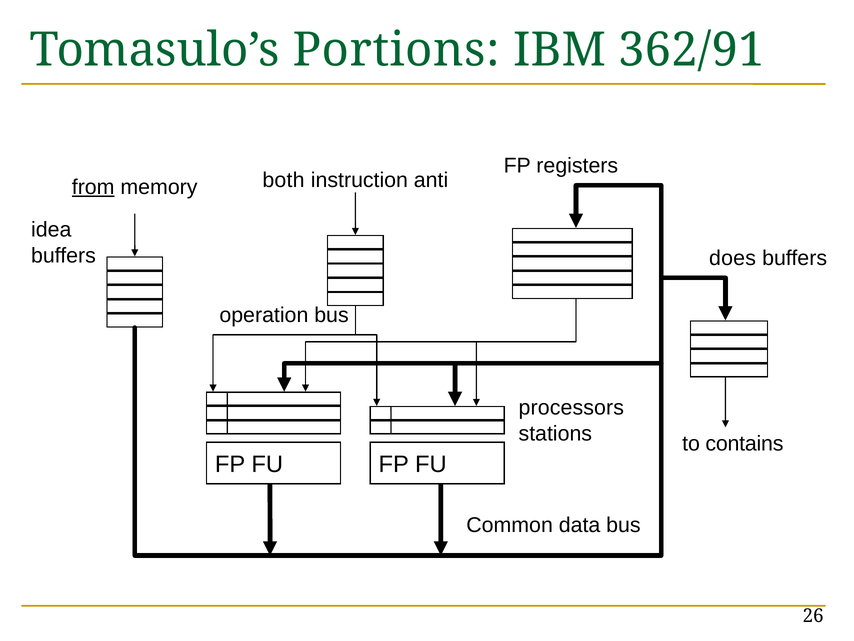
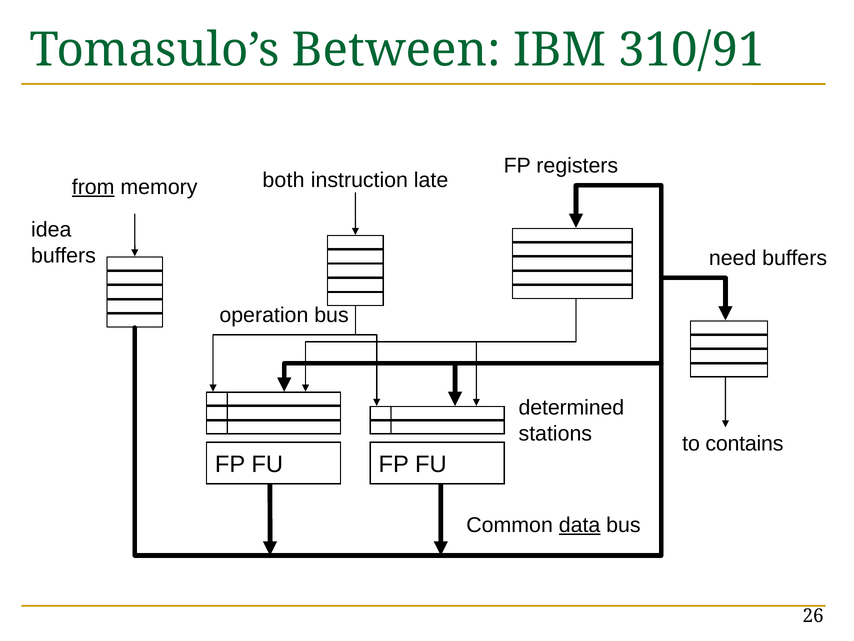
Portions: Portions -> Between (396, 50)
362/91: 362/91 -> 310/91 (691, 50)
anti: anti -> late (431, 180)
does: does -> need (733, 258)
processors: processors -> determined (571, 408)
data underline: none -> present (580, 525)
